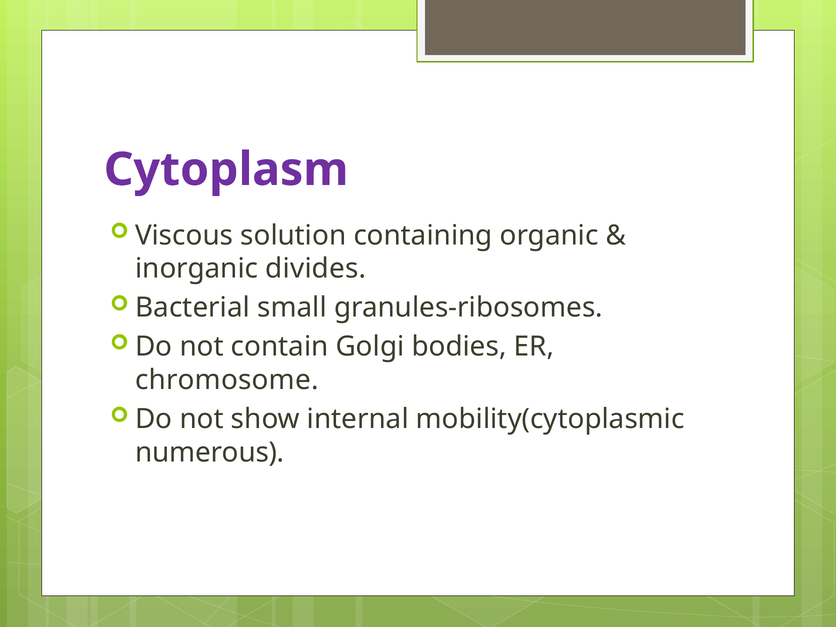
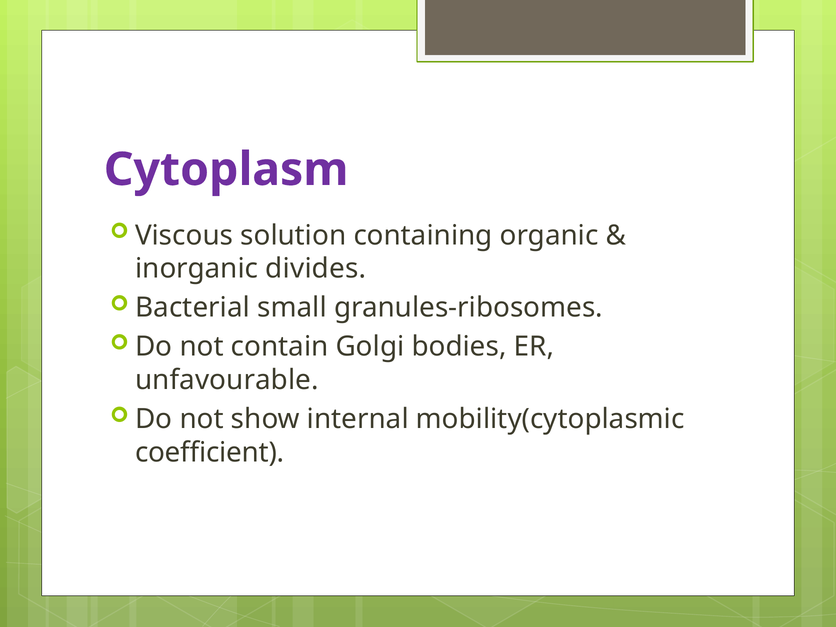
chromosome: chromosome -> unfavourable (227, 380)
numerous: numerous -> coefficient (210, 453)
